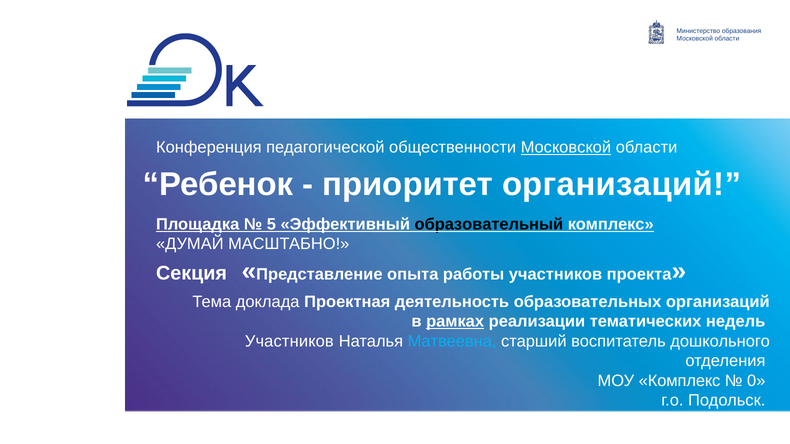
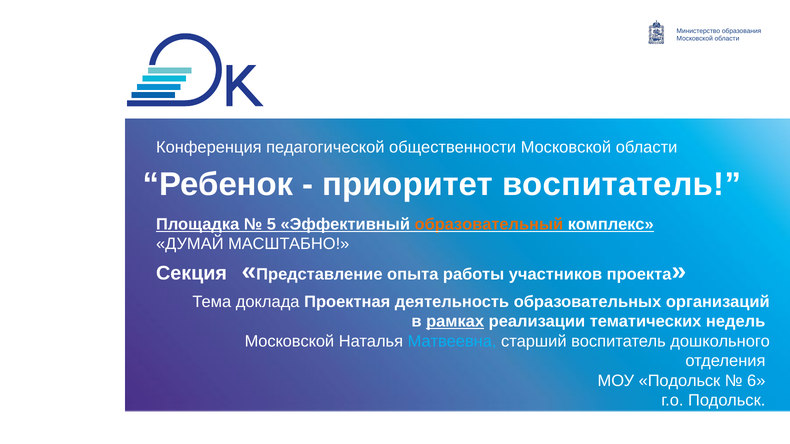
Московской underline: present -> none (566, 148)
приоритет организаций: организаций -> воспитатель (622, 185)
образовательный colour: black -> orange (489, 224)
Участников: Участников -> Московской (289, 341)
МОУ Комплекс: Комплекс -> Подольск (680, 381)
0: 0 -> 6 (756, 381)
